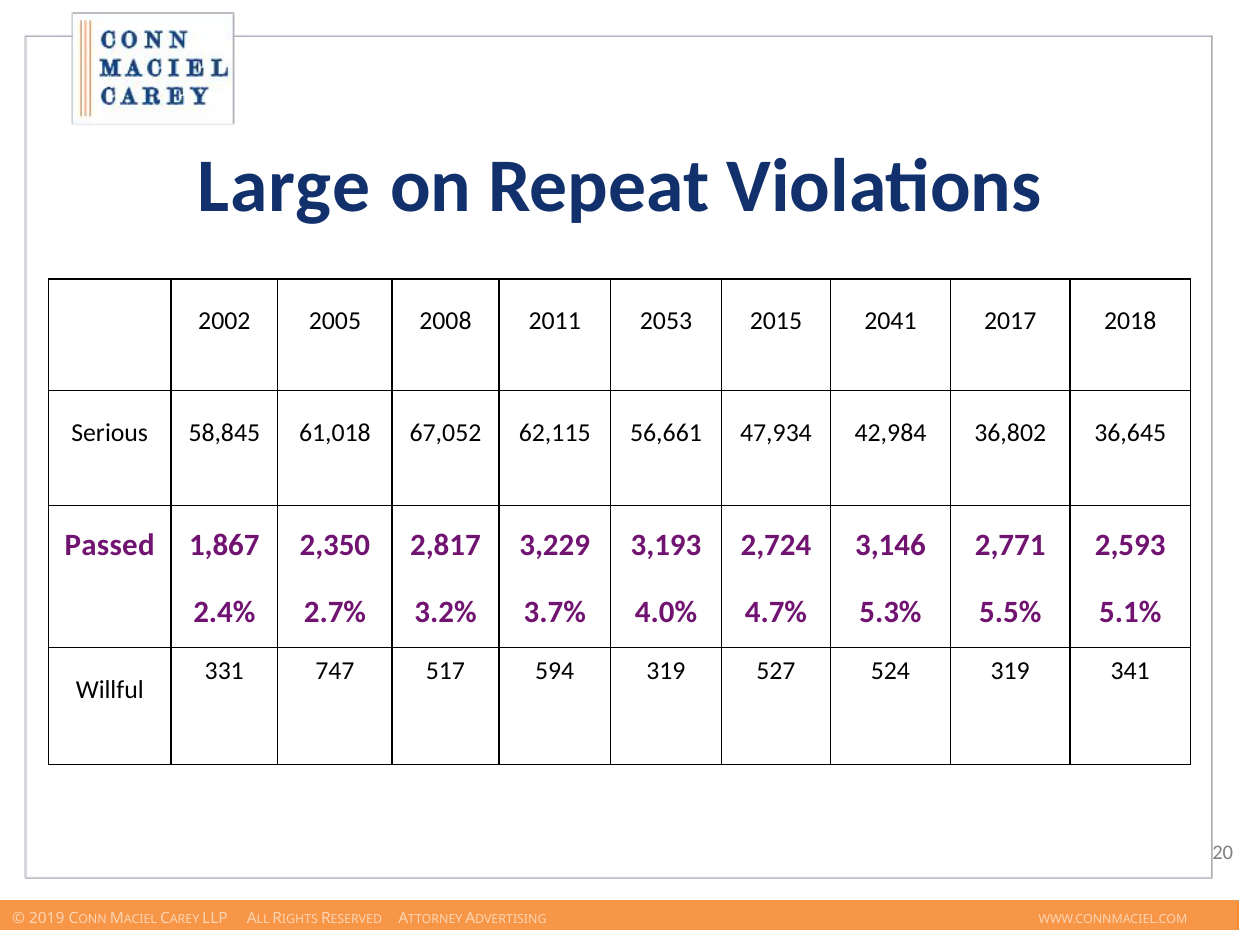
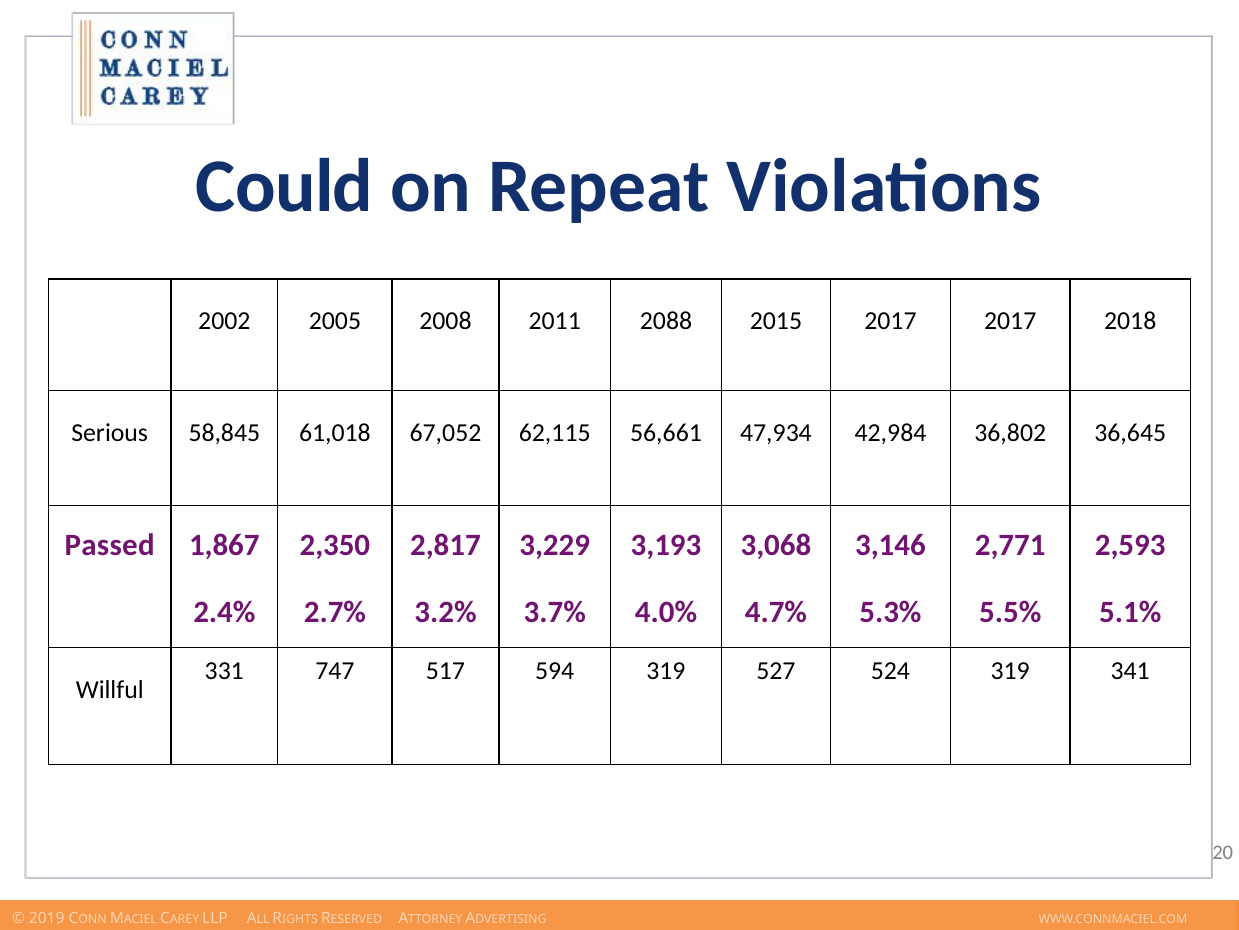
Large: Large -> Could (285, 186)
2053: 2053 -> 2088 (666, 321)
2015 2041: 2041 -> 2017 (890, 321)
2,724: 2,724 -> 3,068 (776, 545)
